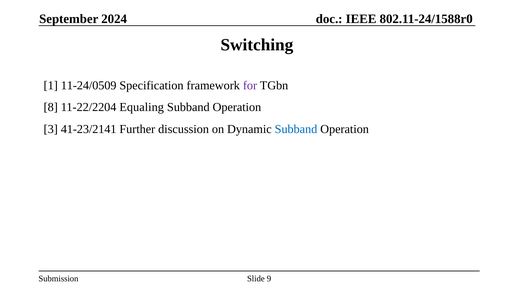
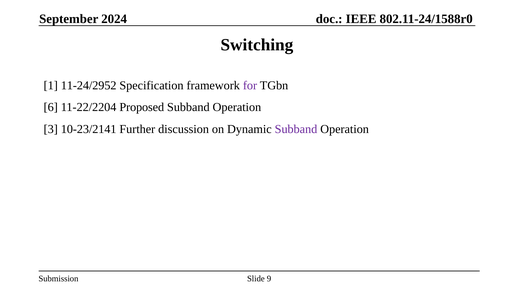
11-24/0509: 11-24/0509 -> 11-24/2952 (89, 85)
8: 8 -> 6 (51, 107)
Equaling: Equaling -> Proposed (142, 107)
41-23/2141: 41-23/2141 -> 10-23/2141 (89, 129)
Subband colour: blue -> purple (296, 129)
